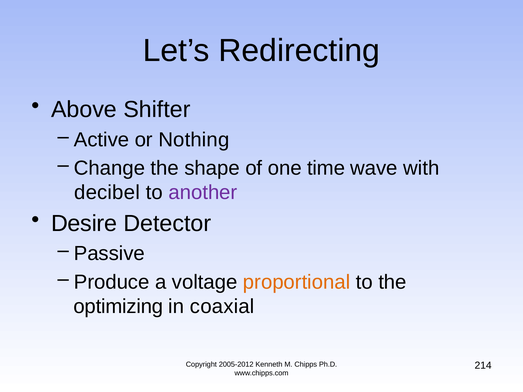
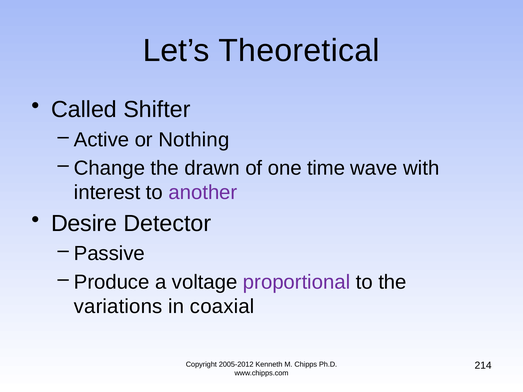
Redirecting: Redirecting -> Theoretical (299, 51)
Above: Above -> Called (84, 110)
shape: shape -> drawn (212, 168)
decibel: decibel -> interest (107, 193)
proportional colour: orange -> purple (297, 282)
optimizing: optimizing -> variations (118, 307)
